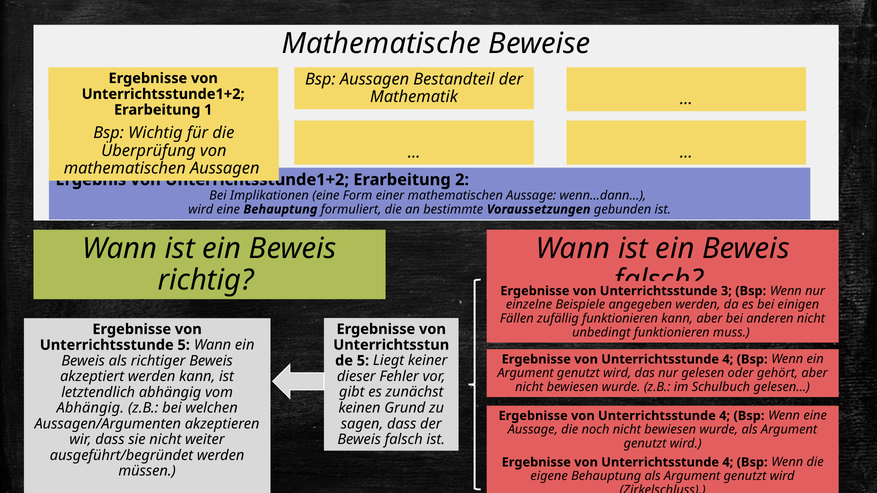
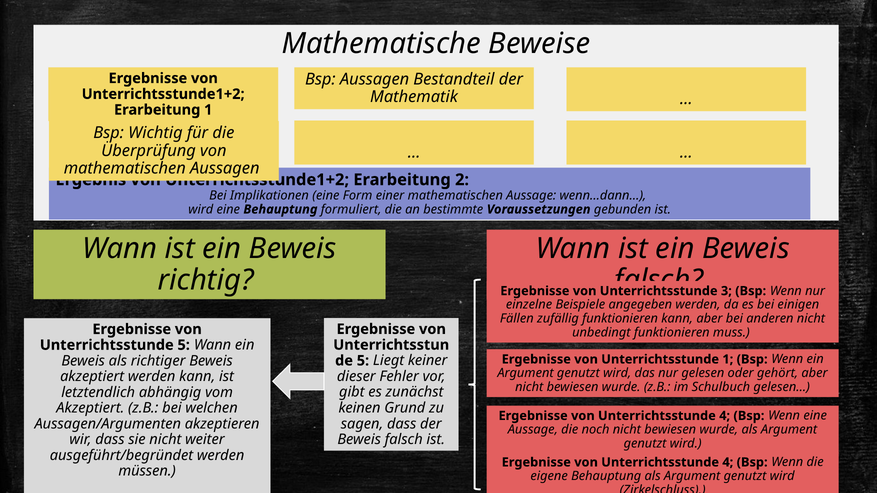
4: 4 -> 1 (728, 360)
Abhängig: Abhängig -> Akzeptiert (90, 408)
